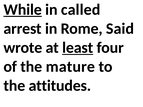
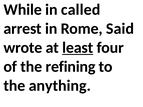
While underline: present -> none (23, 10)
mature: mature -> refining (70, 67)
attitudes: attitudes -> anything (60, 86)
